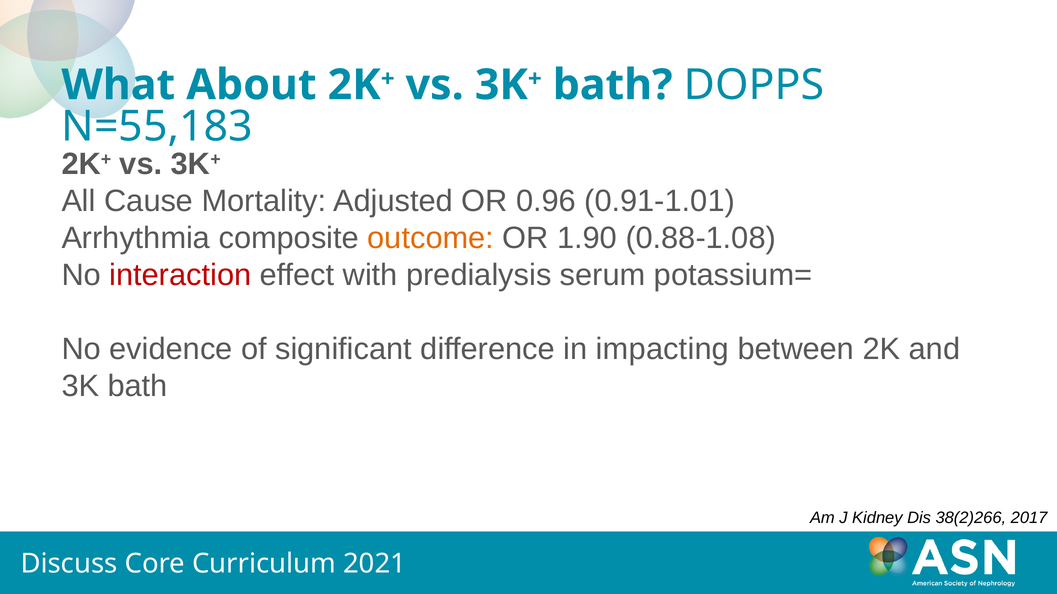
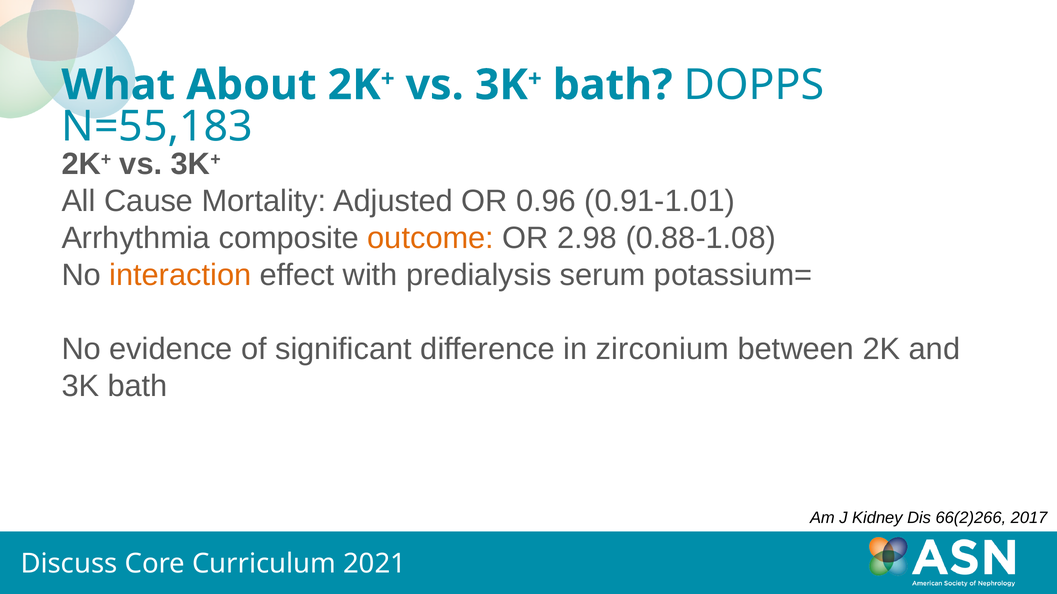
1.90: 1.90 -> 2.98 (587, 238)
interaction colour: red -> orange (180, 275)
impacting: impacting -> zirconium (662, 349)
38(2)266: 38(2)266 -> 66(2)266 (971, 518)
